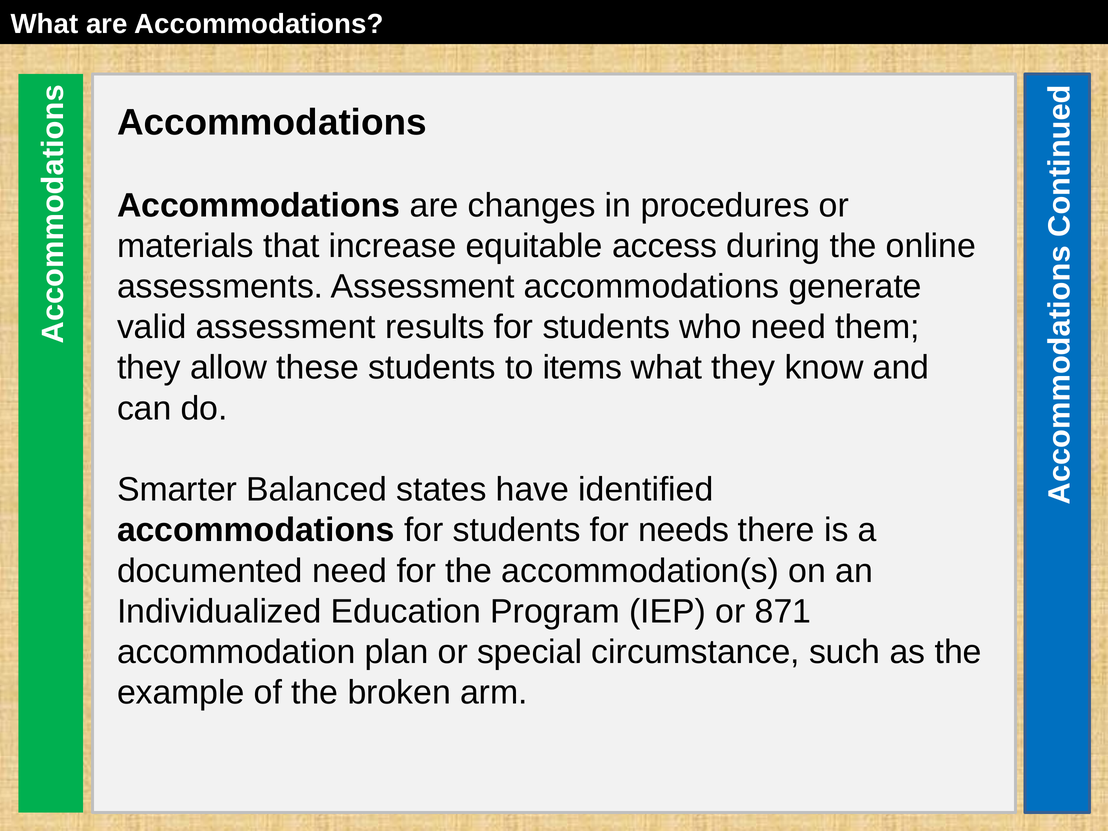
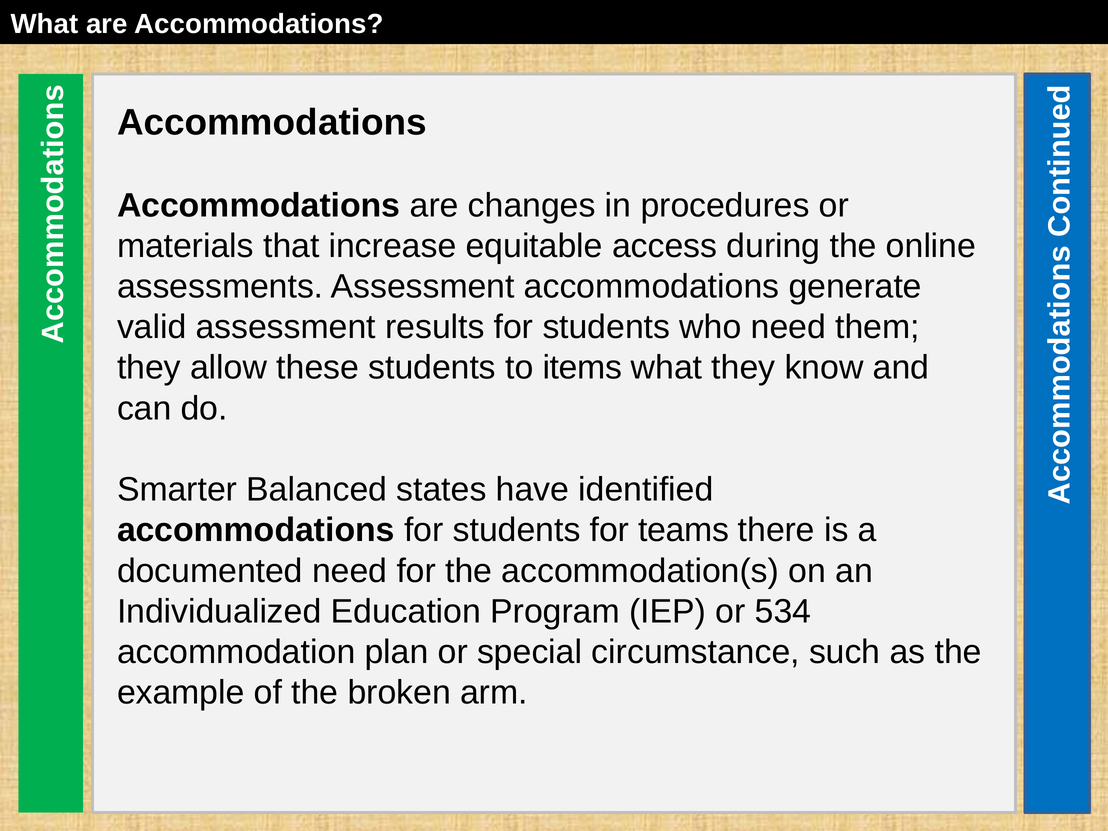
needs: needs -> teams (684, 530)
871: 871 -> 534 (783, 611)
